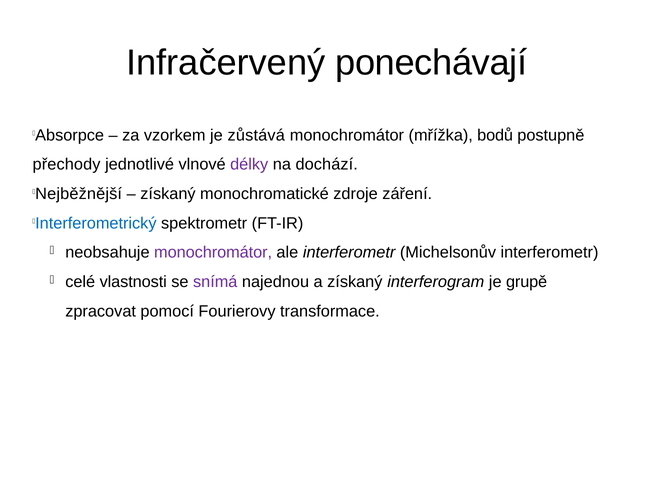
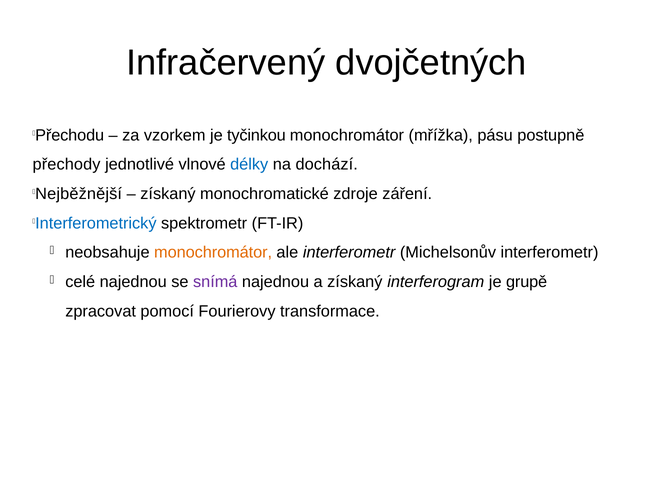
ponechávají: ponechávají -> dvojčetných (431, 63)
Absorpce: Absorpce -> Přechodu (70, 135)
zůstává: zůstává -> tyčinkou (256, 135)
bodů: bodů -> pásu (495, 135)
délky colour: purple -> blue (249, 165)
monochromátor colour: purple -> orange (213, 253)
celé vlastnosti: vlastnosti -> najednou (133, 282)
